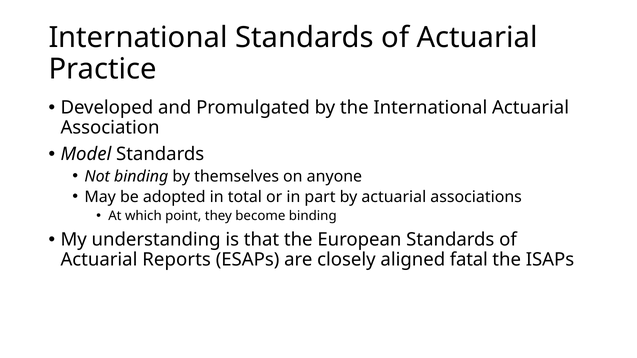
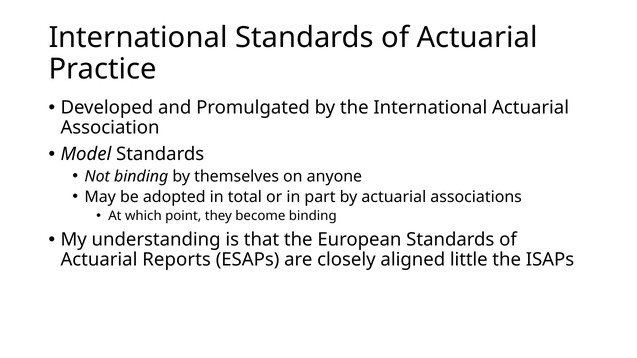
fatal: fatal -> little (469, 260)
